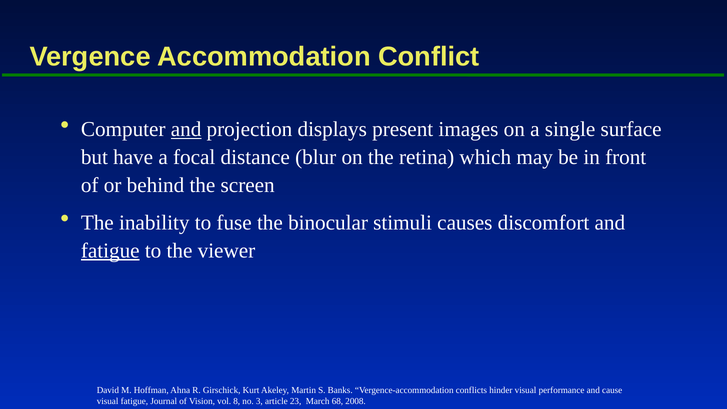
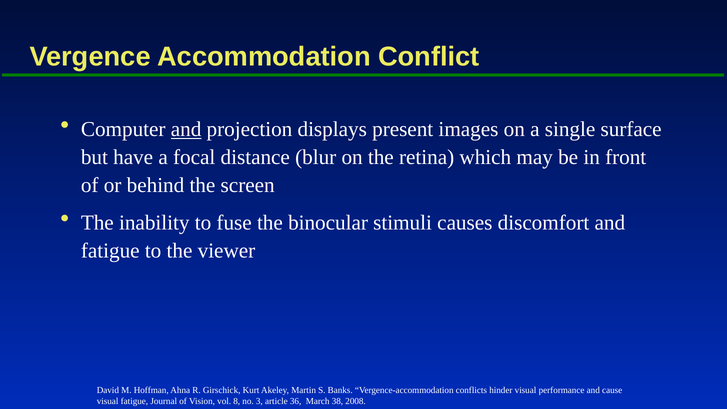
fatigue underline: present -> none (110, 250)
23: 23 -> 36 (296, 401)
68: 68 -> 38 (337, 401)
